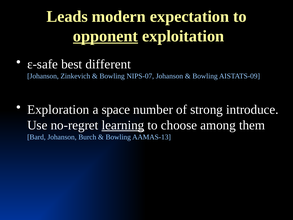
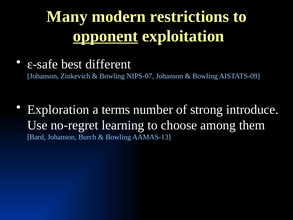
Leads: Leads -> Many (67, 16)
expectation: expectation -> restrictions (189, 16)
space: space -> terms (116, 109)
learning underline: present -> none (123, 125)
